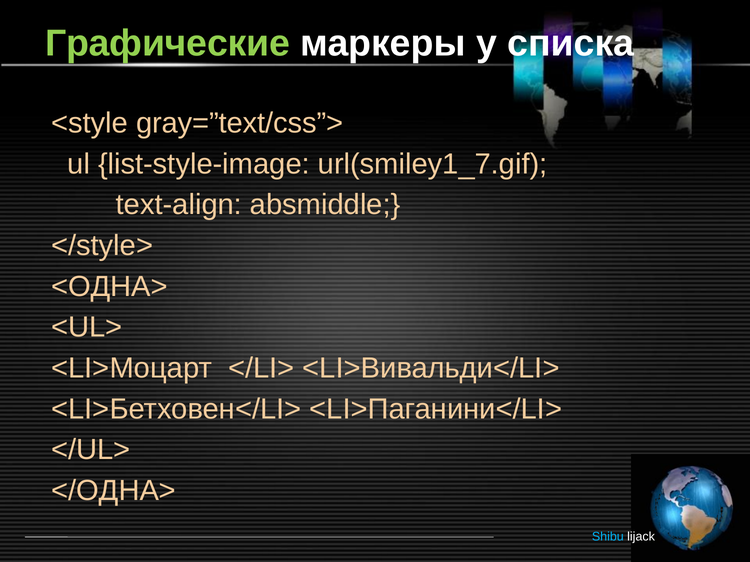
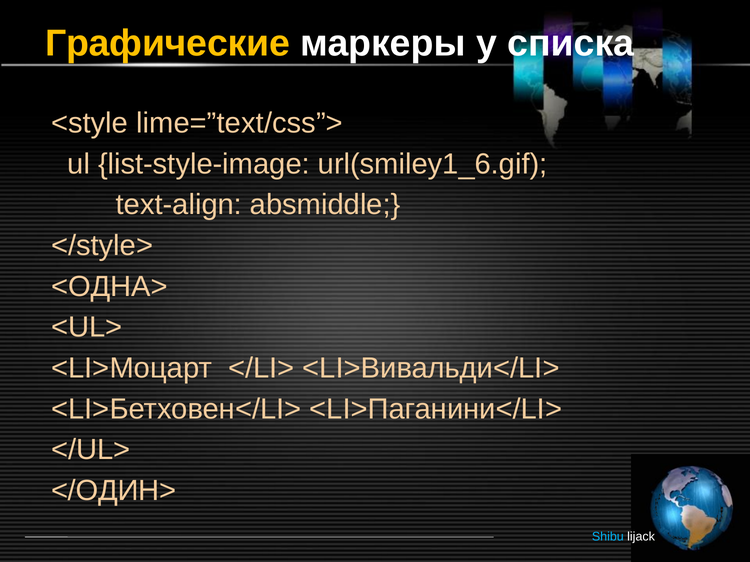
Графические colour: light green -> yellow (168, 43)
gray=”text/css”>: gray=”text/css”> -> lime=”text/css”> (240, 123)
url(smiley1_7.gif: url(smiley1_7.gif -> url(smiley1_6.gif (433, 164)
</ОДНА>: </ОДНА> -> </ОДИН> (114, 491)
